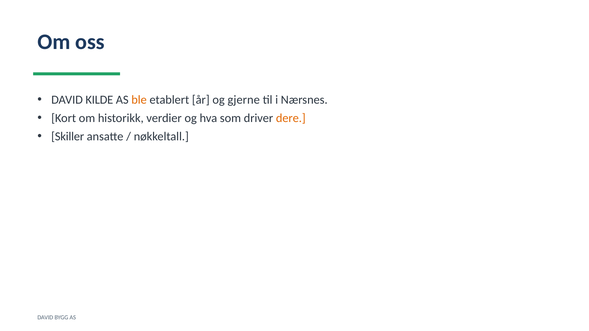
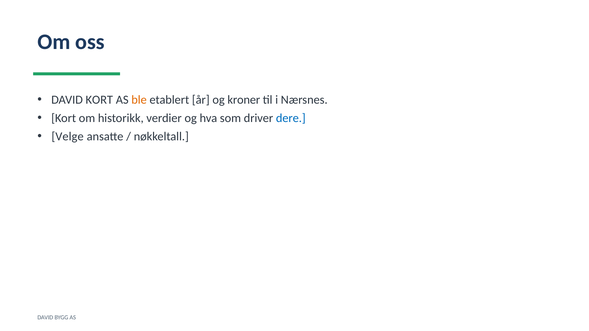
DAVID KILDE: KILDE -> KORT (99, 100)
gjerne: gjerne -> kroner (244, 100)
dere colour: orange -> blue (291, 118)
Skiller: Skiller -> Velge (68, 137)
